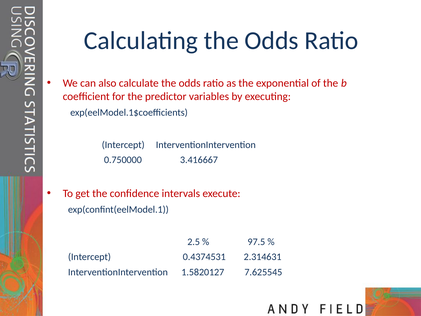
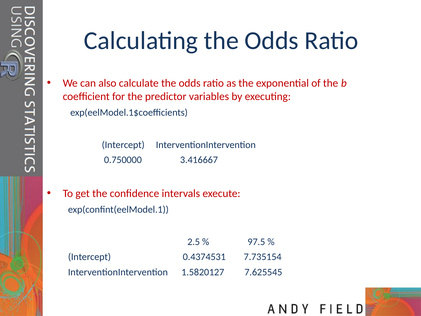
2.314631: 2.314631 -> 7.735154 (263, 257)
